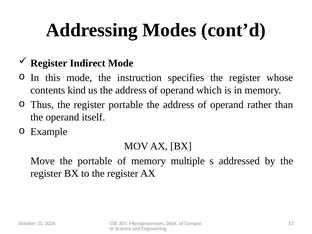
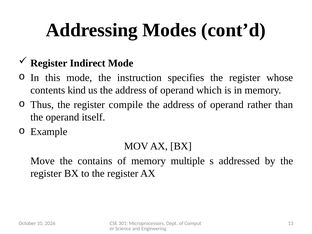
register portable: portable -> compile (126, 105)
the portable: portable -> contains (95, 161)
